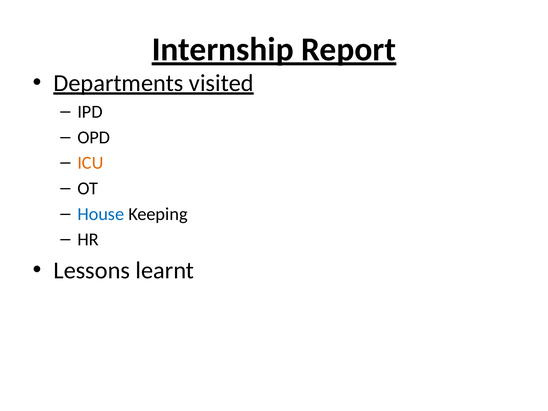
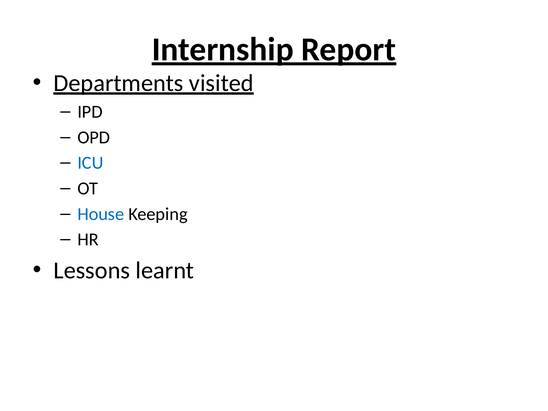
ICU colour: orange -> blue (90, 163)
